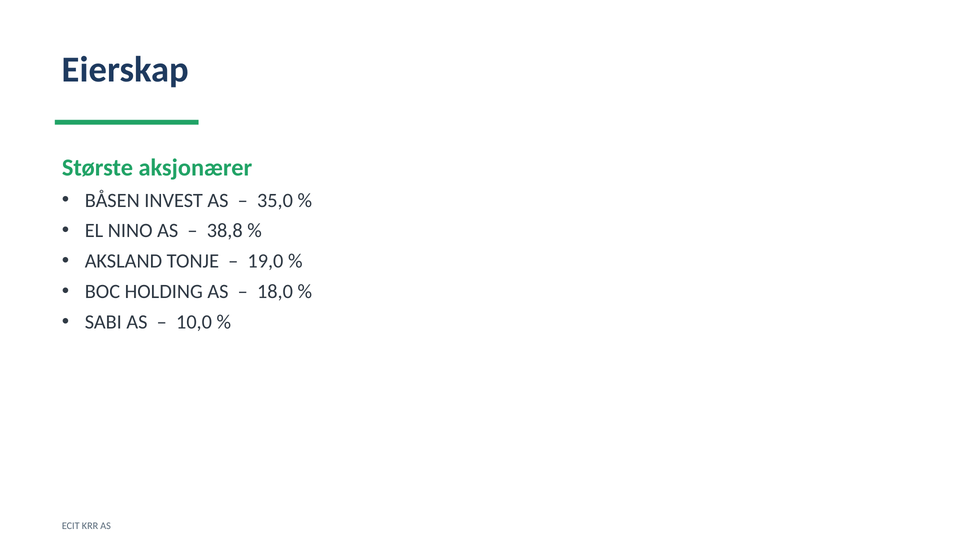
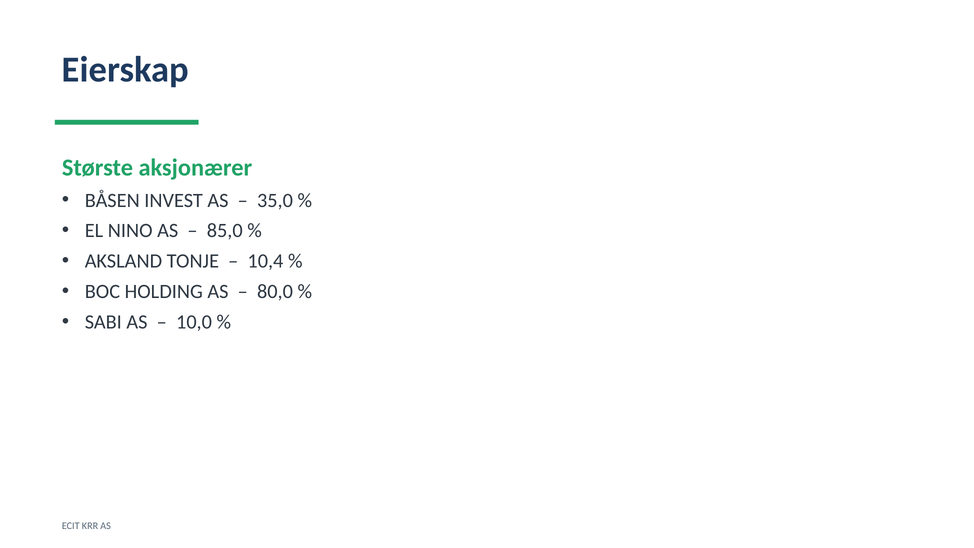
38,8: 38,8 -> 85,0 (225, 231)
19,0: 19,0 -> 10,4 (265, 261)
18,0: 18,0 -> 80,0 (275, 292)
